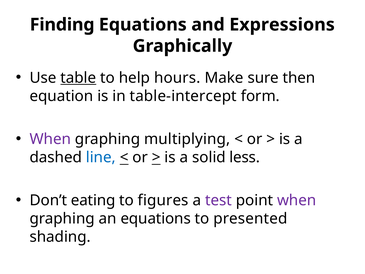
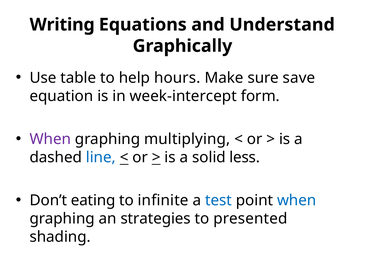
Finding: Finding -> Writing (62, 25)
Expressions: Expressions -> Understand (282, 25)
table underline: present -> none (78, 78)
then: then -> save (299, 78)
table-intercept: table-intercept -> week-intercept (183, 96)
figures: figures -> infinite (163, 200)
test colour: purple -> blue (218, 200)
when colour: purple -> blue (297, 200)
an equations: equations -> strategies (156, 218)
